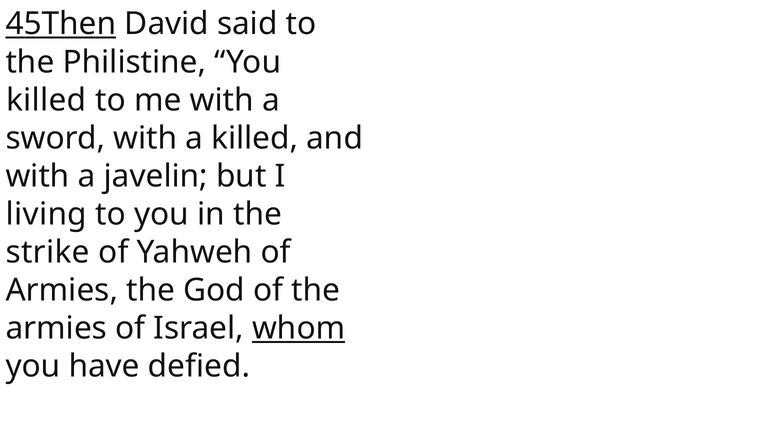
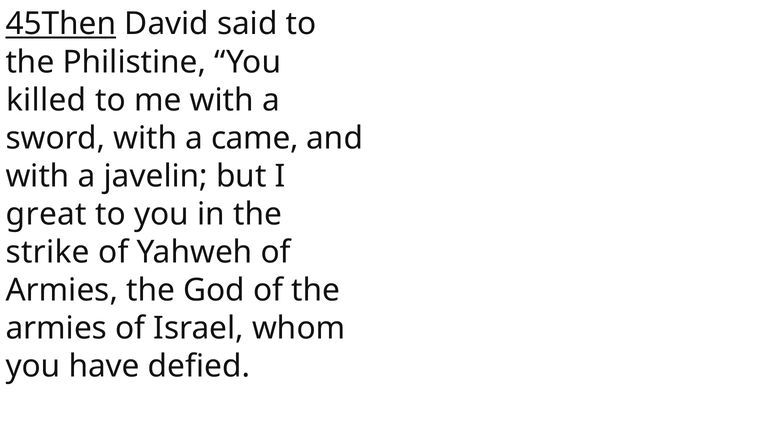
a killed: killed -> came (255, 138)
living: living -> great (46, 214)
whom underline: present -> none (299, 328)
